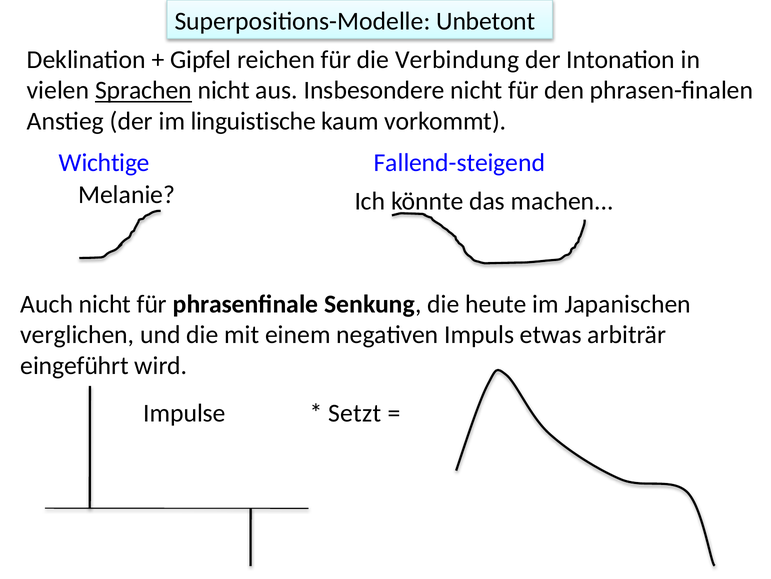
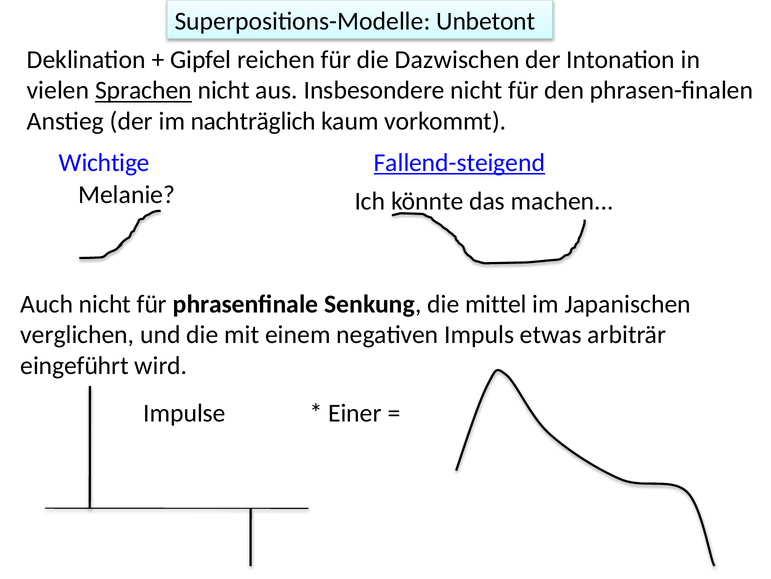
Verbindung: Verbindung -> Dazwischen (457, 60)
linguistische: linguistische -> nachträglich (253, 121)
Fallend-steigend underline: none -> present (459, 162)
heute: heute -> mittel (496, 304)
Setzt: Setzt -> Einer (355, 413)
